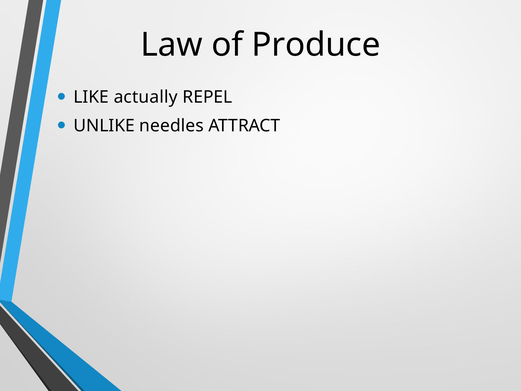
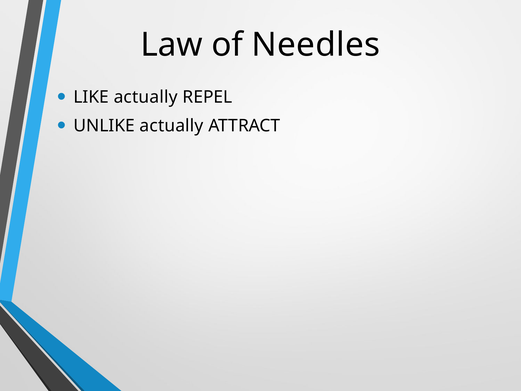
Produce: Produce -> Needles (316, 45)
UNLIKE needles: needles -> actually (172, 126)
